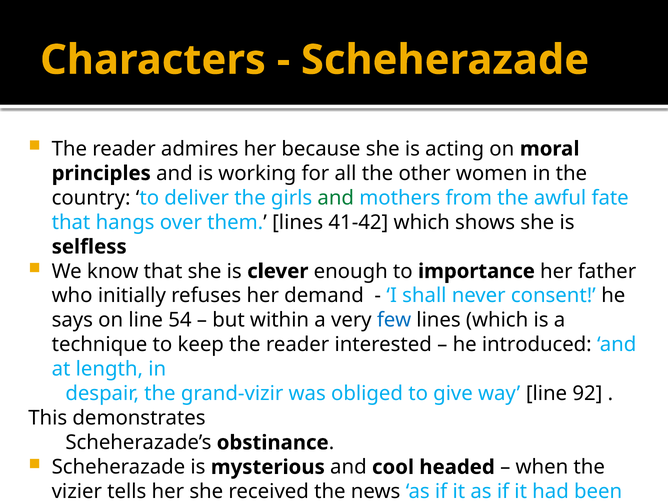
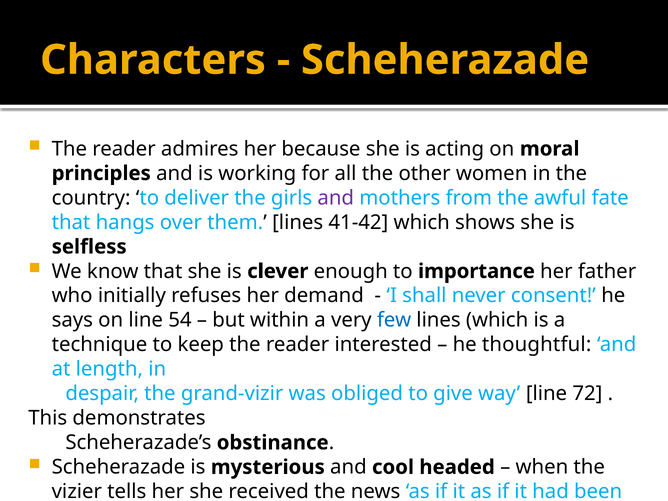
and colour: green -> purple (336, 198)
introduced: introduced -> thoughtful (537, 345)
92: 92 -> 72 (587, 394)
